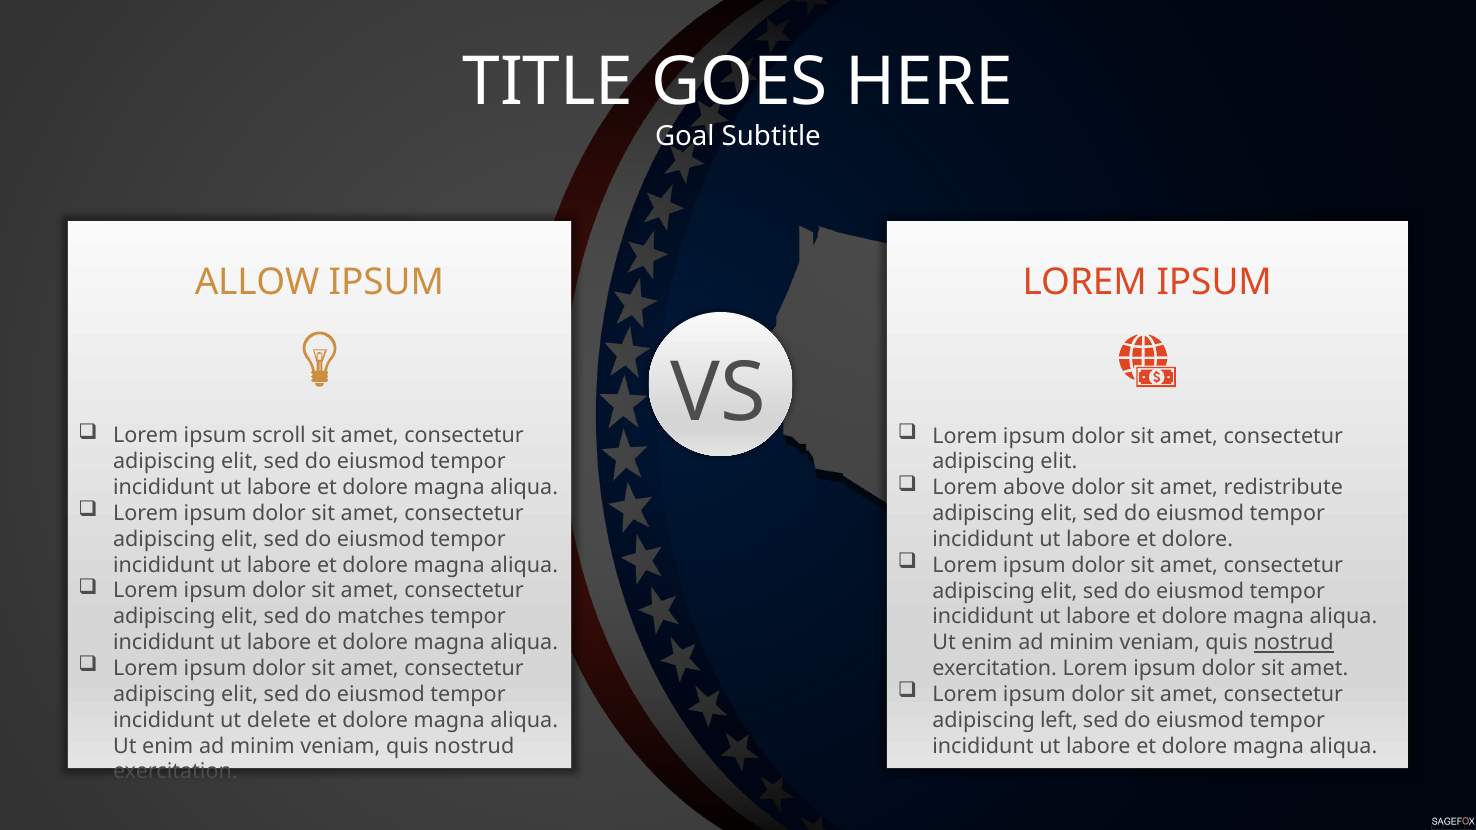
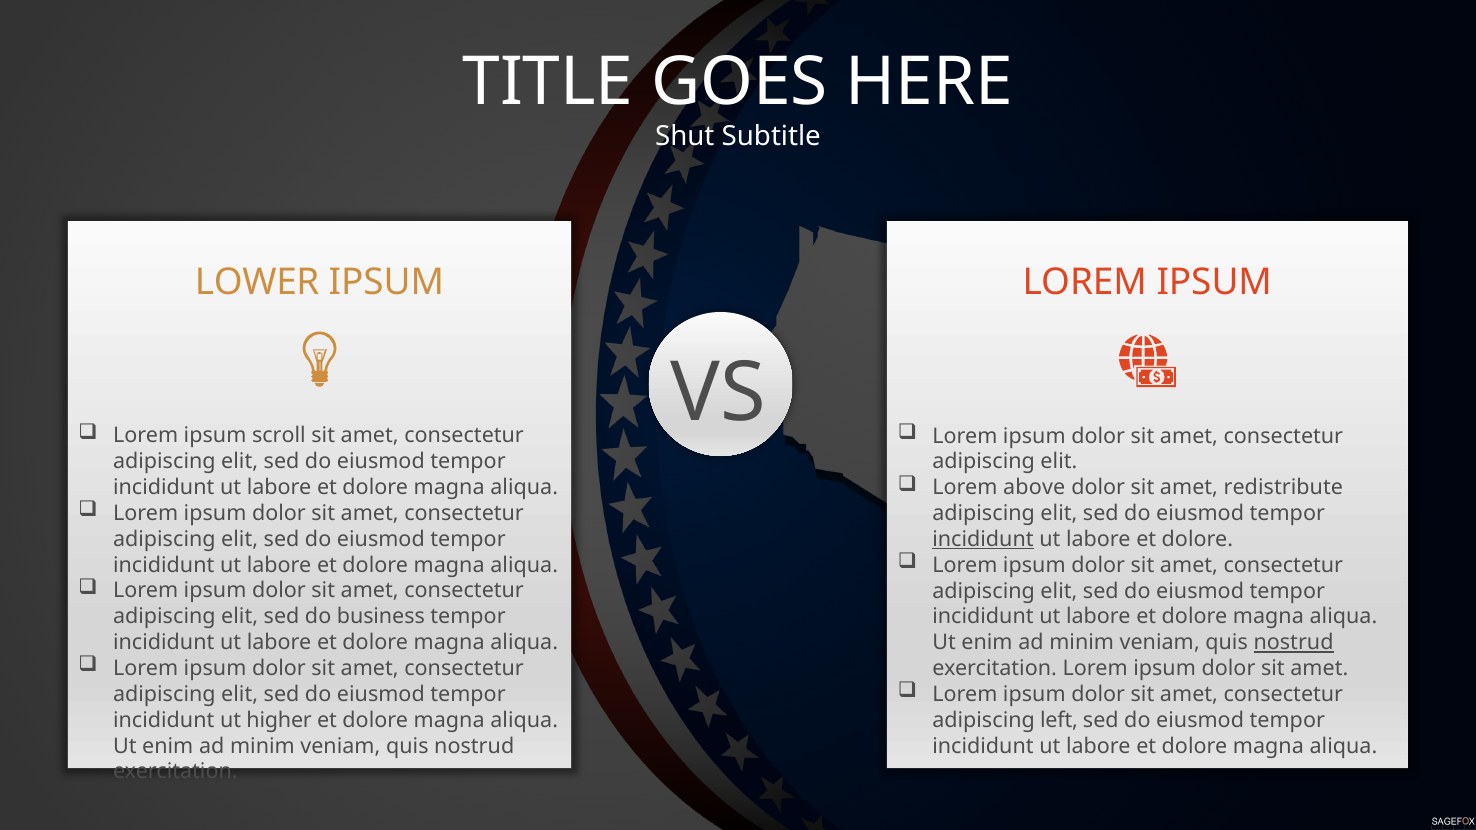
Goal: Goal -> Shut (685, 136)
ALLOW: ALLOW -> LOWER (257, 283)
incididunt underline: none -> present (983, 539)
matches: matches -> business (381, 617)
delete: delete -> higher (279, 720)
